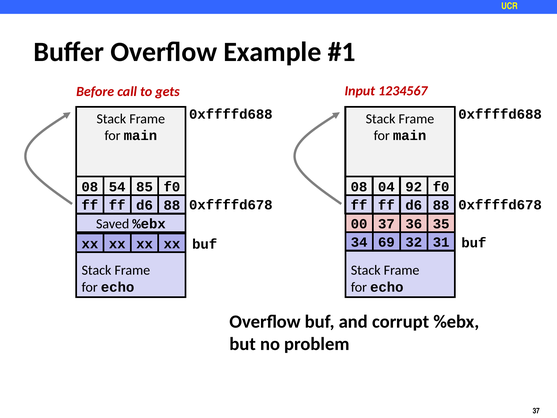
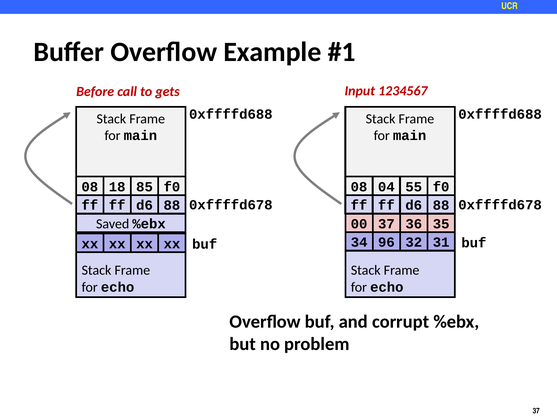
54: 54 -> 18 (117, 187)
92: 92 -> 55 (414, 187)
69: 69 -> 96 (386, 242)
